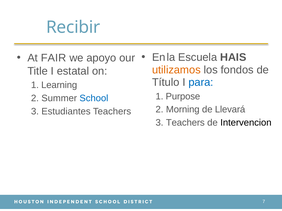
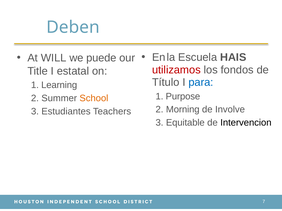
Recibir: Recibir -> Deben (73, 27)
FAIR: FAIR -> WILL (54, 58)
apoyo: apoyo -> puede (101, 58)
utilizamos colour: orange -> red (176, 70)
School colour: blue -> orange (94, 98)
Llevará: Llevará -> Involve (230, 110)
3 Teachers: Teachers -> Equitable (185, 123)
